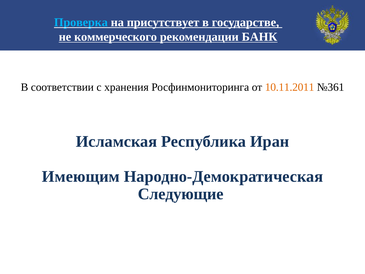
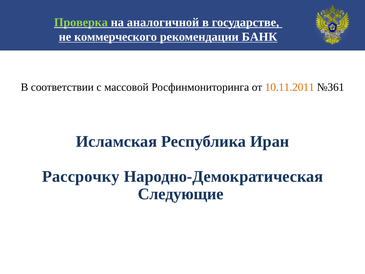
Проверка colour: light blue -> light green (81, 22)
присутствует: присутствует -> аналогичной (163, 22)
хранения: хранения -> массовой (126, 87)
Имеющим: Имеющим -> Рассрочку (81, 176)
